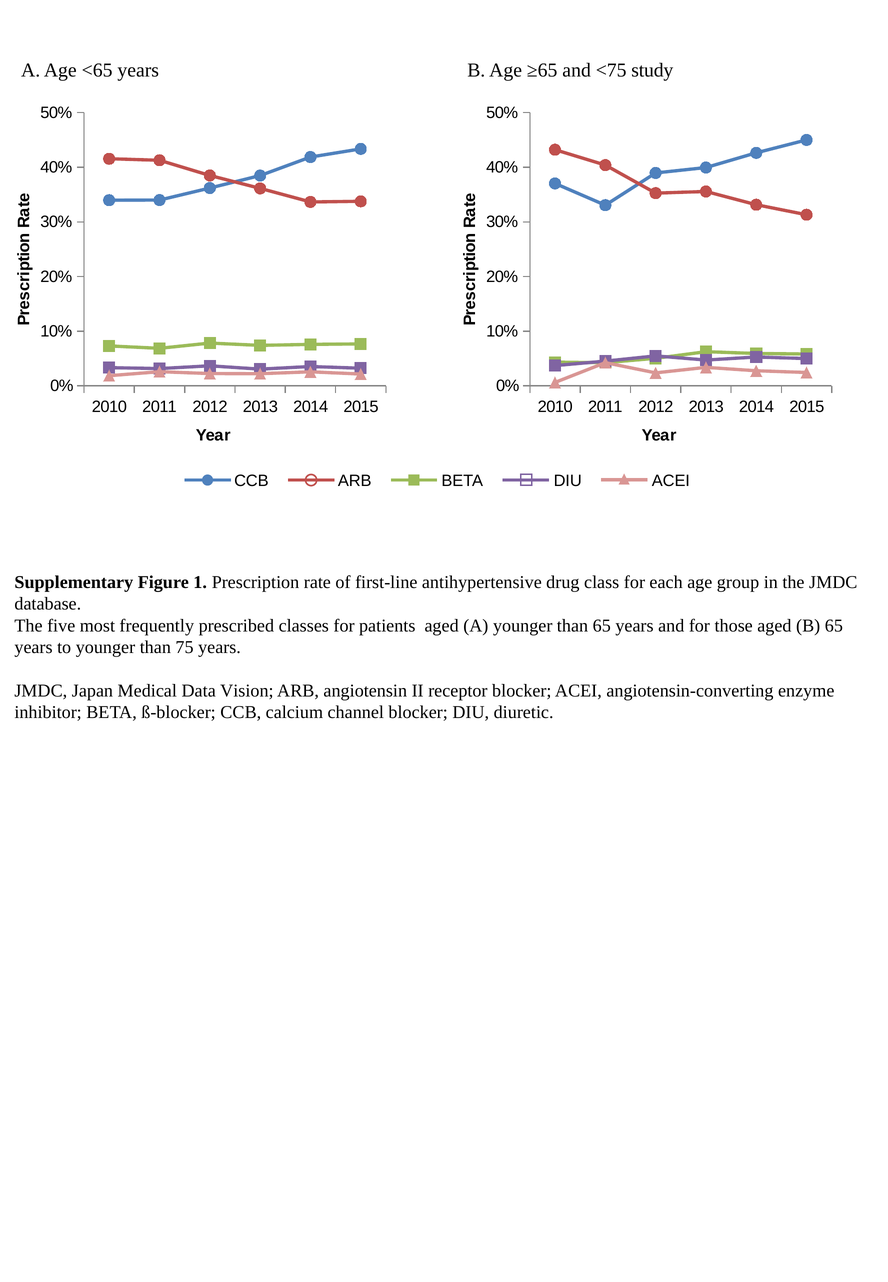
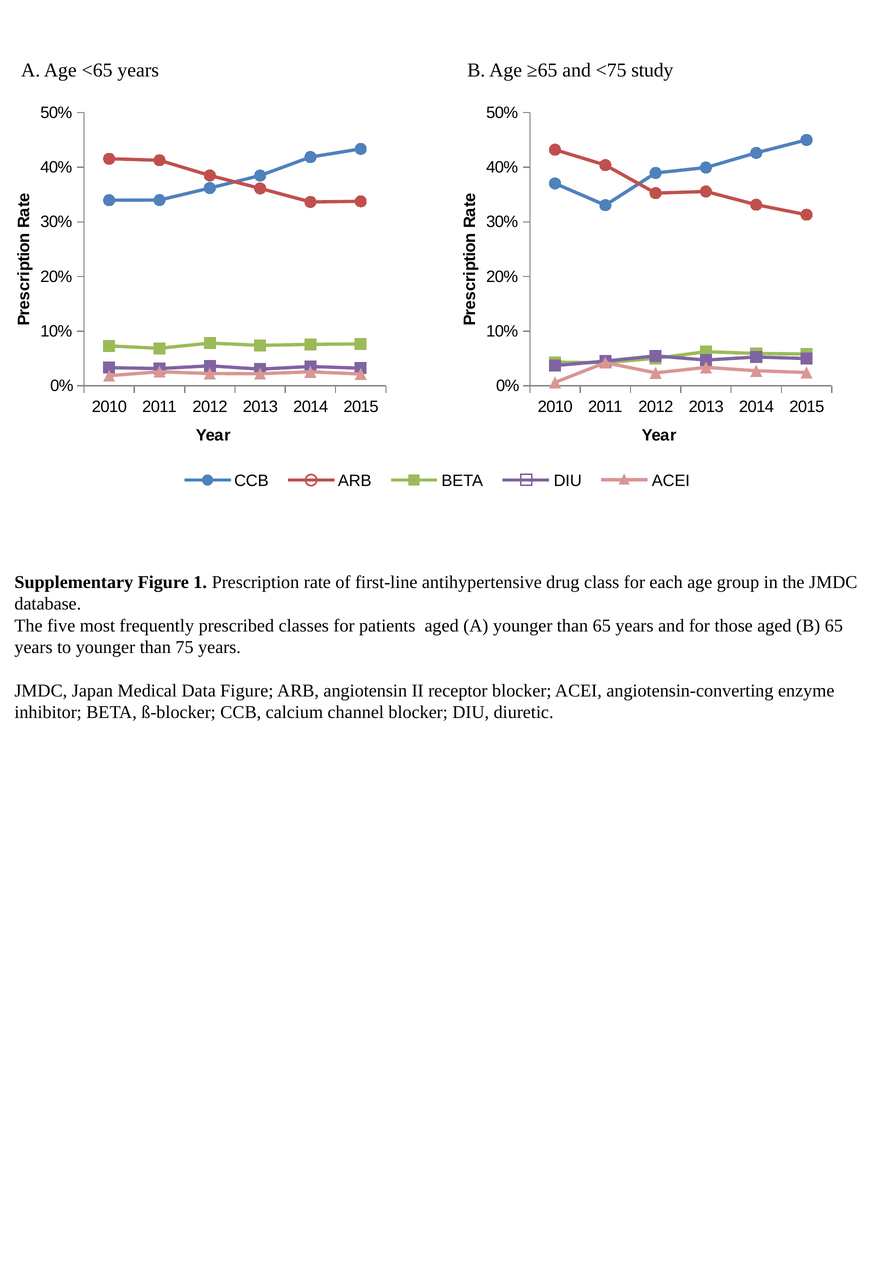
Data Vision: Vision -> Figure (247, 691)
